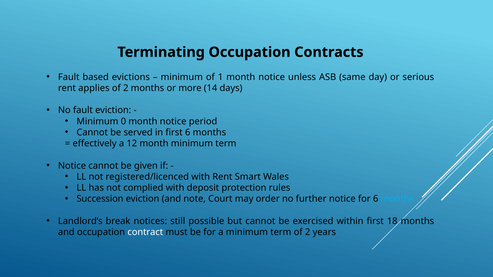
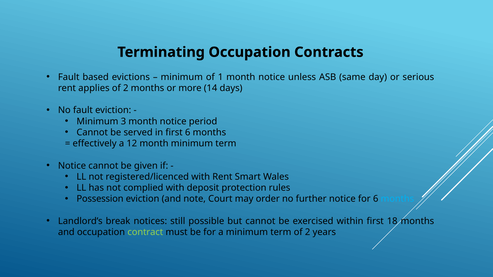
0: 0 -> 3 (123, 121)
Succession: Succession -> Possession (100, 199)
contract colour: white -> light green (145, 232)
